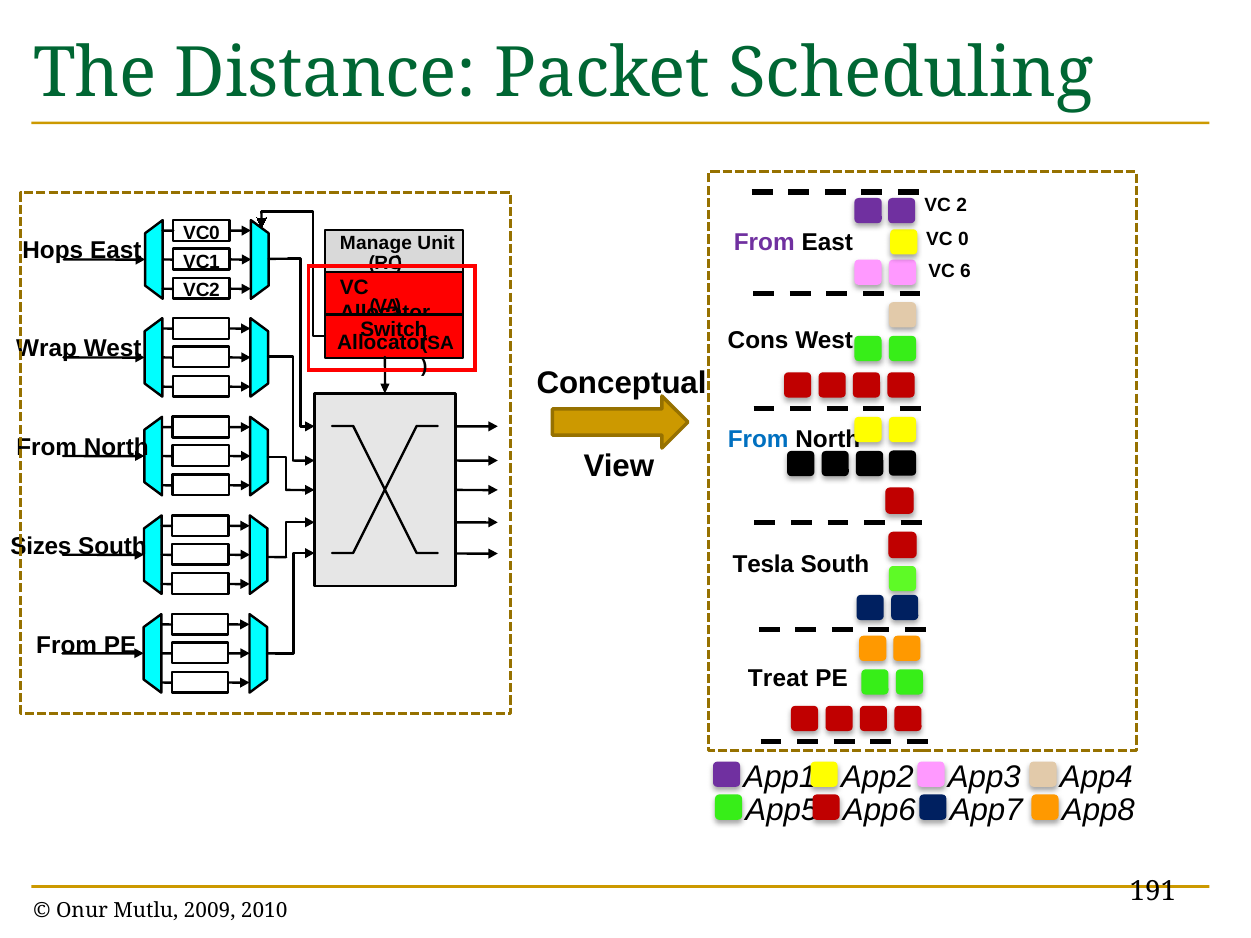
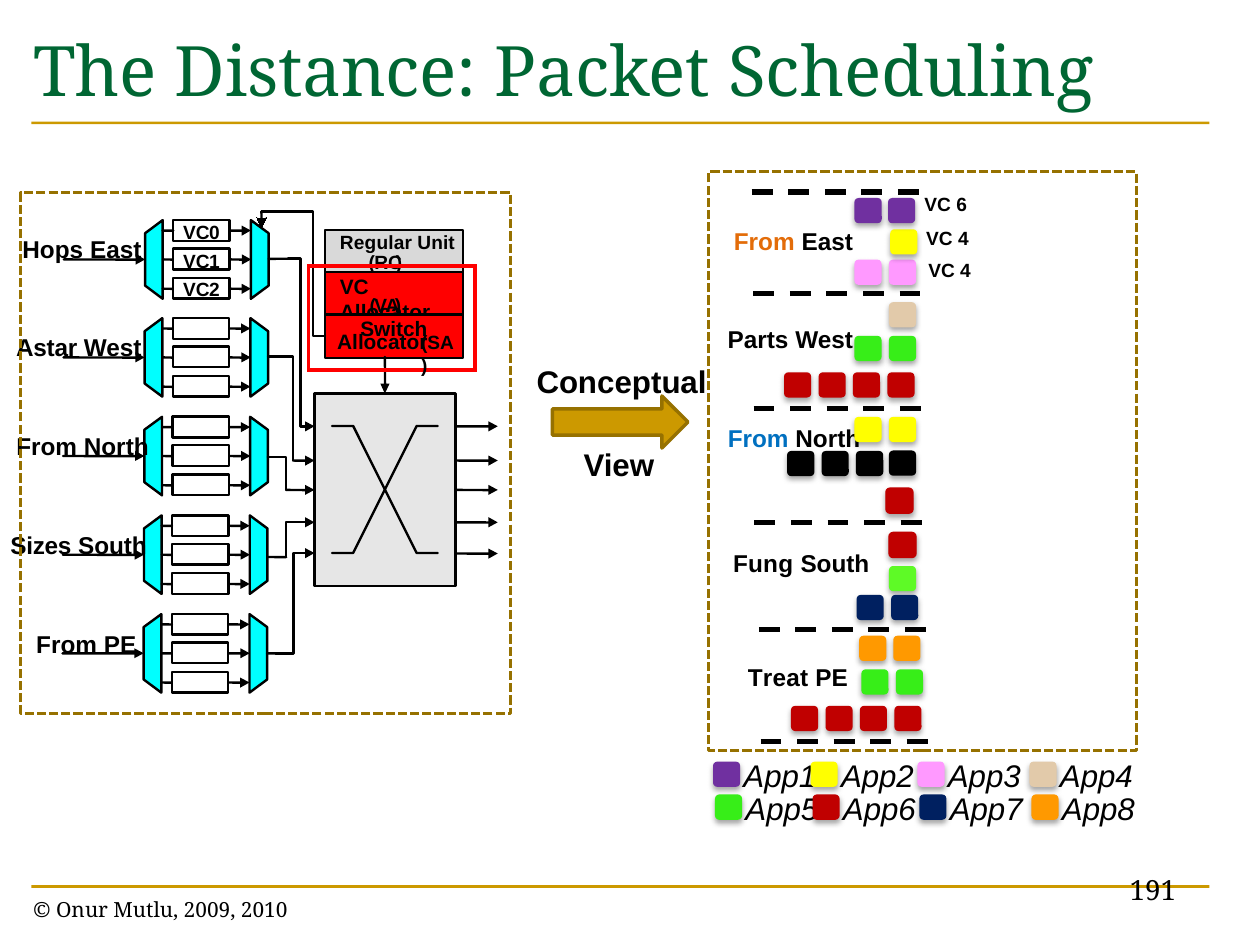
2: 2 -> 6 (962, 206)
0: 0 -> 4 (963, 240)
From colour: purple -> orange (764, 243)
Manage: Manage -> Regular (376, 244)
6: 6 -> 4 (966, 271)
Cons: Cons -> Parts (758, 341)
Wrap: Wrap -> Astar (47, 349)
Tesla: Tesla -> Fung (763, 564)
